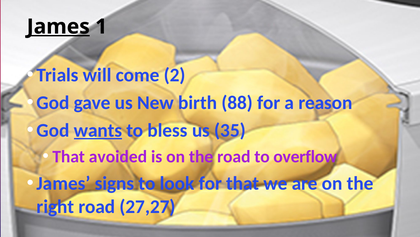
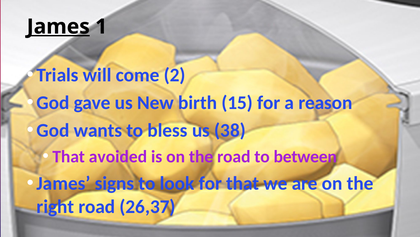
88: 88 -> 15 (237, 102)
wants underline: present -> none (98, 130)
35: 35 -> 38 (230, 130)
overflow: overflow -> between (305, 156)
27,27: 27,27 -> 26,37 (148, 206)
